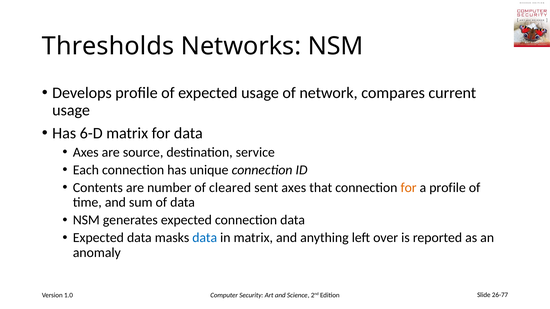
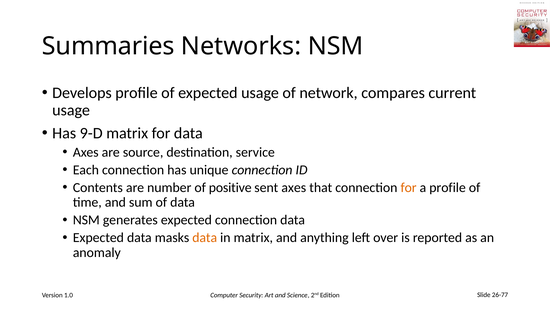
Thresholds: Thresholds -> Summaries (108, 46)
6-D: 6-D -> 9-D (91, 133)
cleared: cleared -> positive (230, 188)
data colour: blue -> orange (205, 238)
